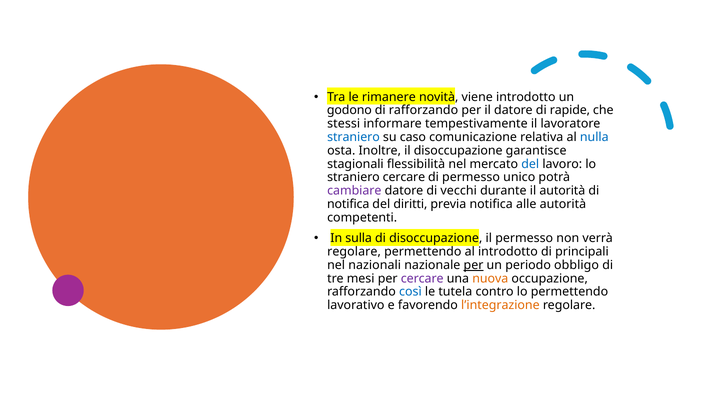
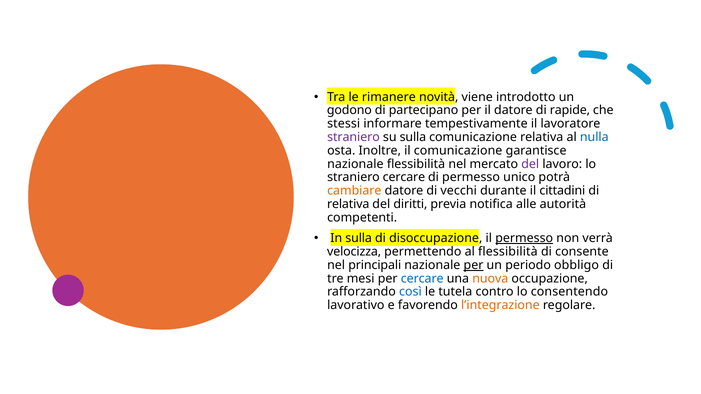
di rafforzando: rafforzando -> partecipano (424, 110)
straniero colour: blue -> purple (353, 137)
su caso: caso -> sulla (413, 137)
il disoccupazione: disoccupazione -> comunicazione (458, 151)
stagionali: stagionali -> nazionale (355, 164)
del colour: blue -> purple (530, 164)
cambiare colour: purple -> orange (354, 191)
il autorità: autorità -> cittadini (562, 191)
notifica: notifica -> relativa (348, 204)
permesso underline: none -> present (524, 238)
regolare: regolare -> velocizza (354, 252)
al introdotto: introdotto -> flessibilità (508, 252)
principali: principali -> consente (582, 252)
nazionali: nazionali -> principali (375, 265)
cercare colour: purple -> blue (422, 279)
lo permettendo: permettendo -> consentendo (569, 292)
